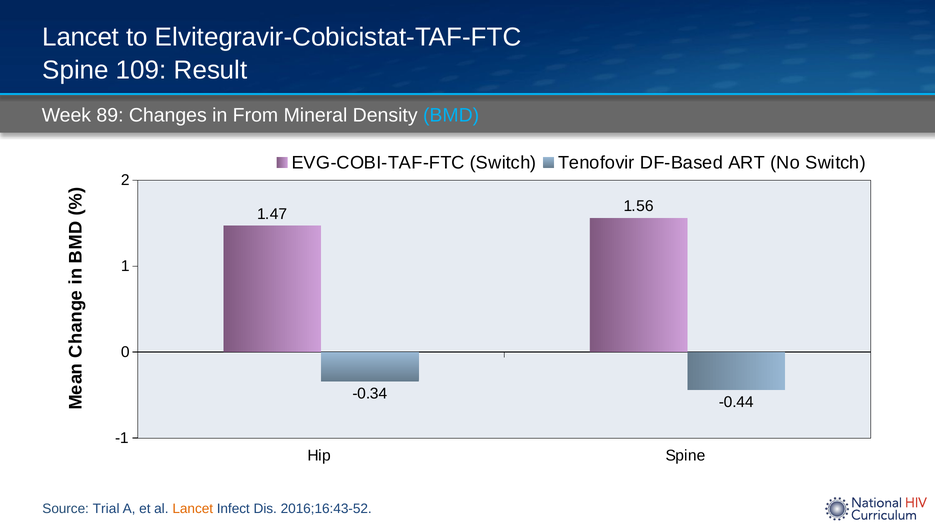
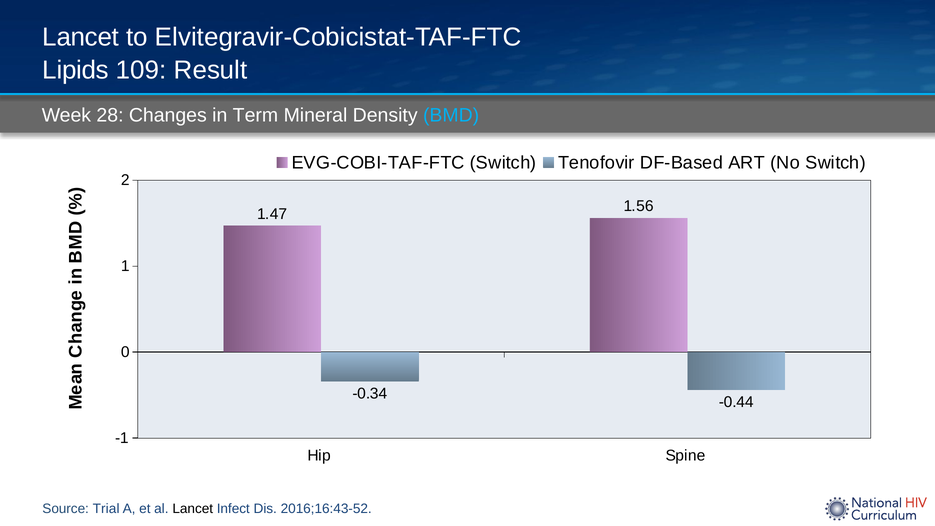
Spine: Spine -> Lipids (76, 70)
89: 89 -> 28 (110, 115)
From: From -> Term (255, 115)
Lancet colour: orange -> black (193, 509)
